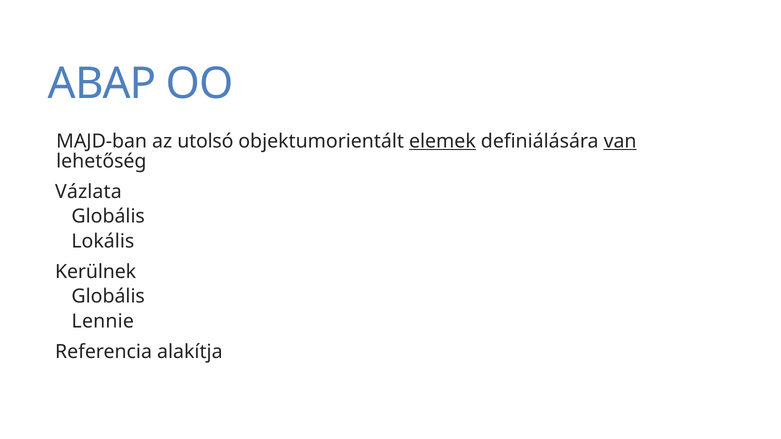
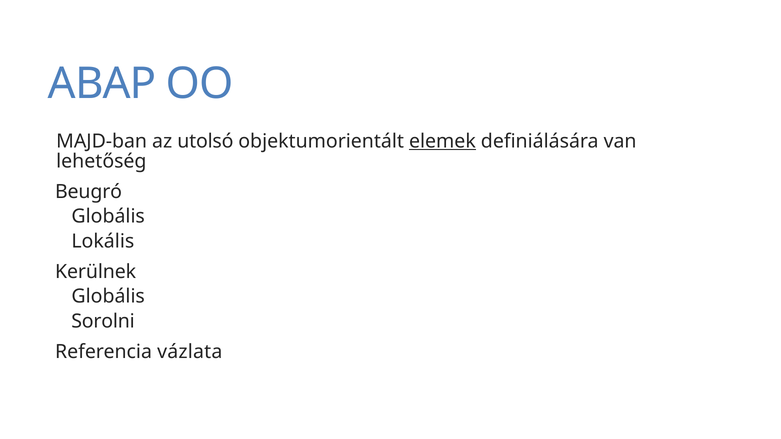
van underline: present -> none (620, 141)
Vázlata: Vázlata -> Beugró (89, 192)
Lennie: Lennie -> Sorolni (103, 321)
alakítja: alakítja -> vázlata (190, 352)
